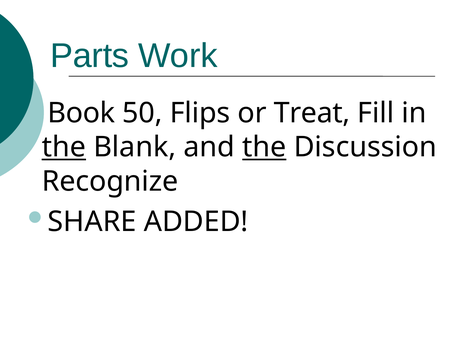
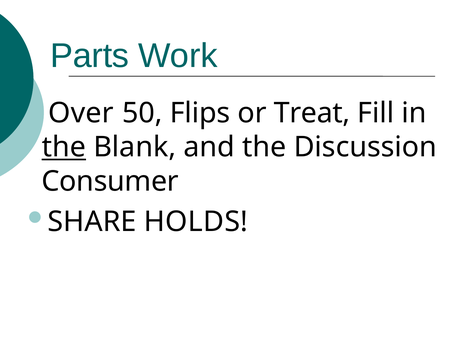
Book: Book -> Over (81, 113)
the underline: present -> none (264, 147)
Recognize: Recognize -> Consumer (110, 182)
ADDED: ADDED -> HOLDS (196, 222)
